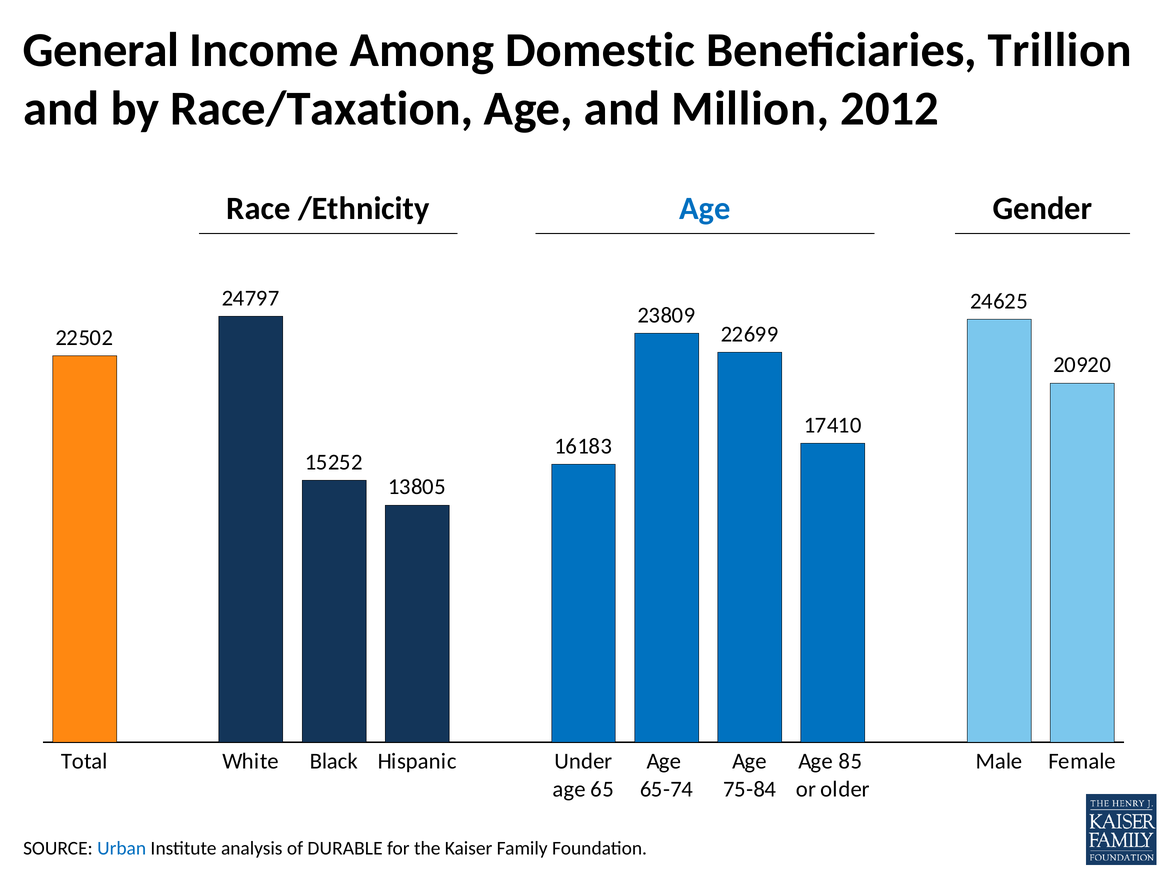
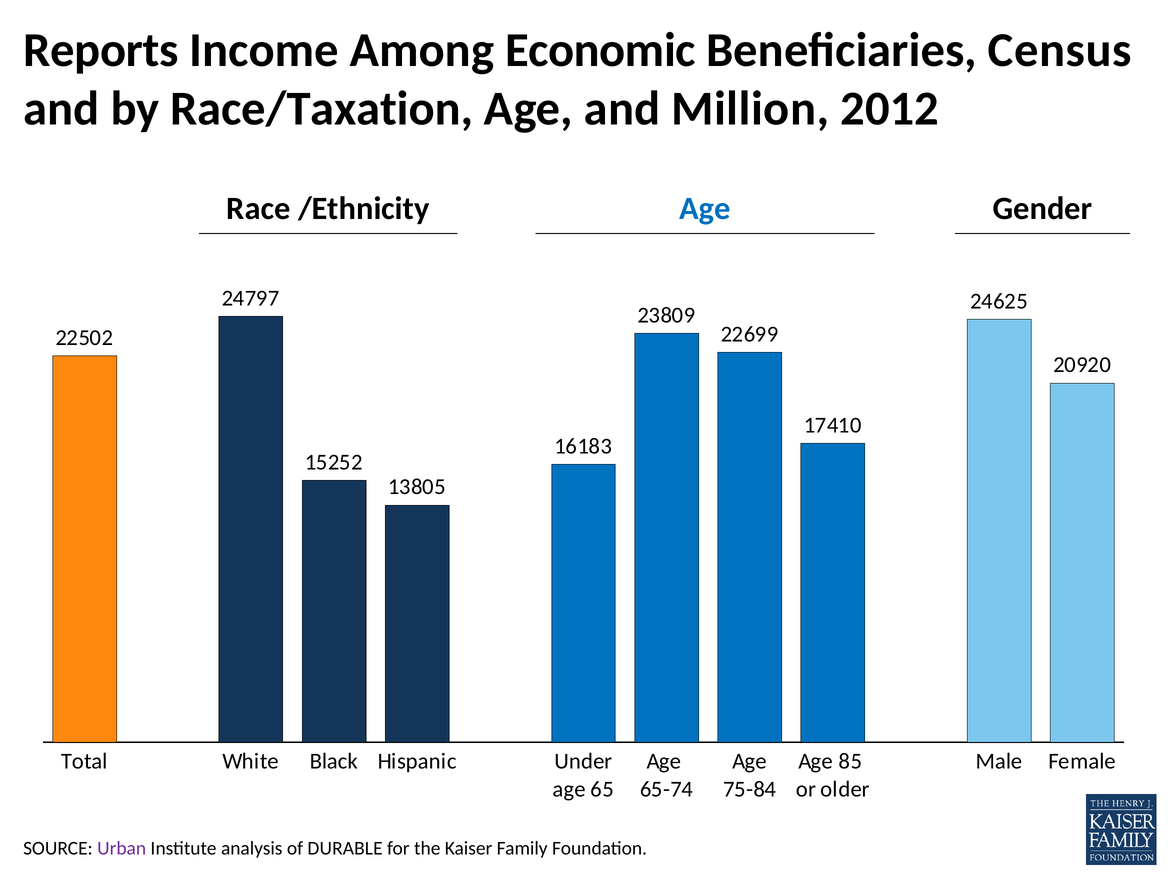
General: General -> Reports (101, 50)
Domestic: Domestic -> Economic (600, 50)
Trillion: Trillion -> Census (1060, 50)
Urban colour: blue -> purple (122, 848)
